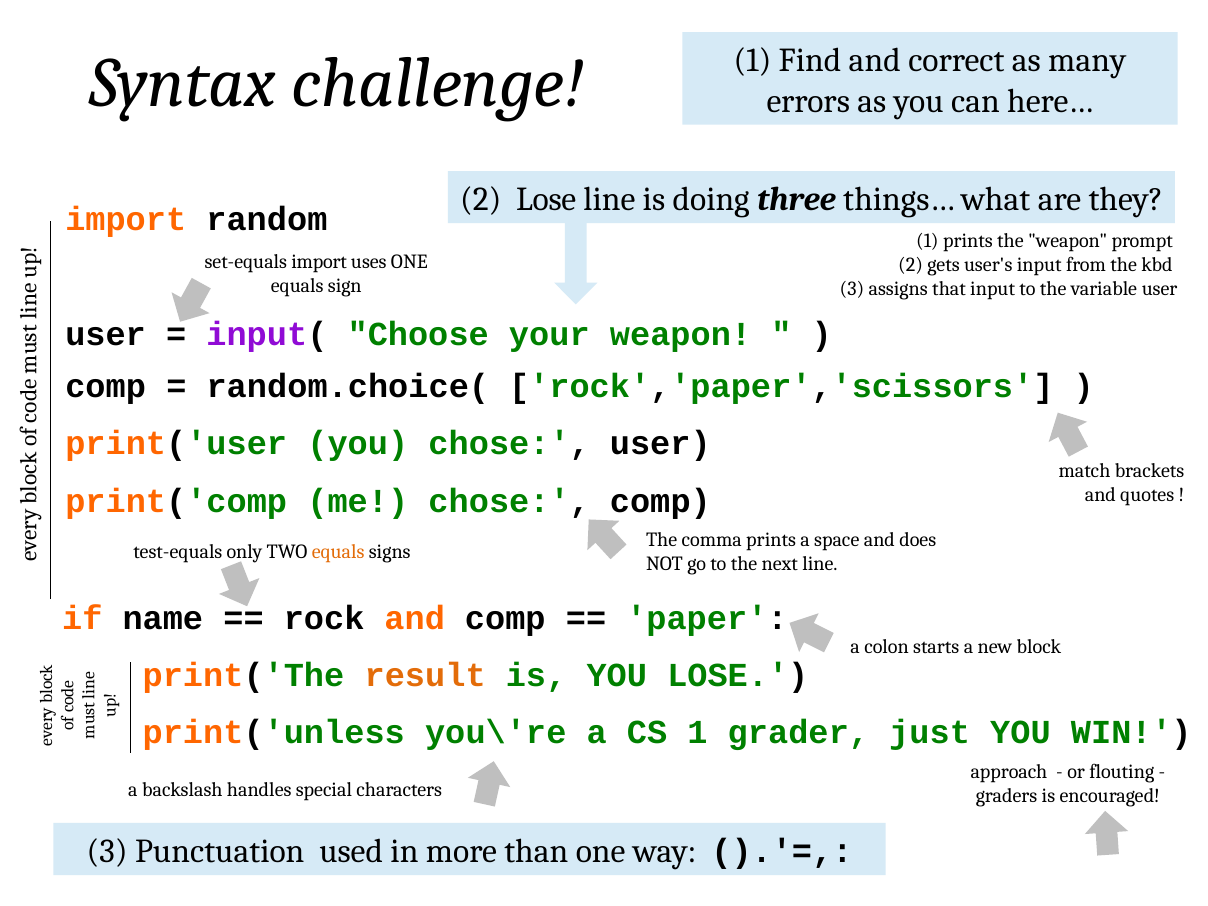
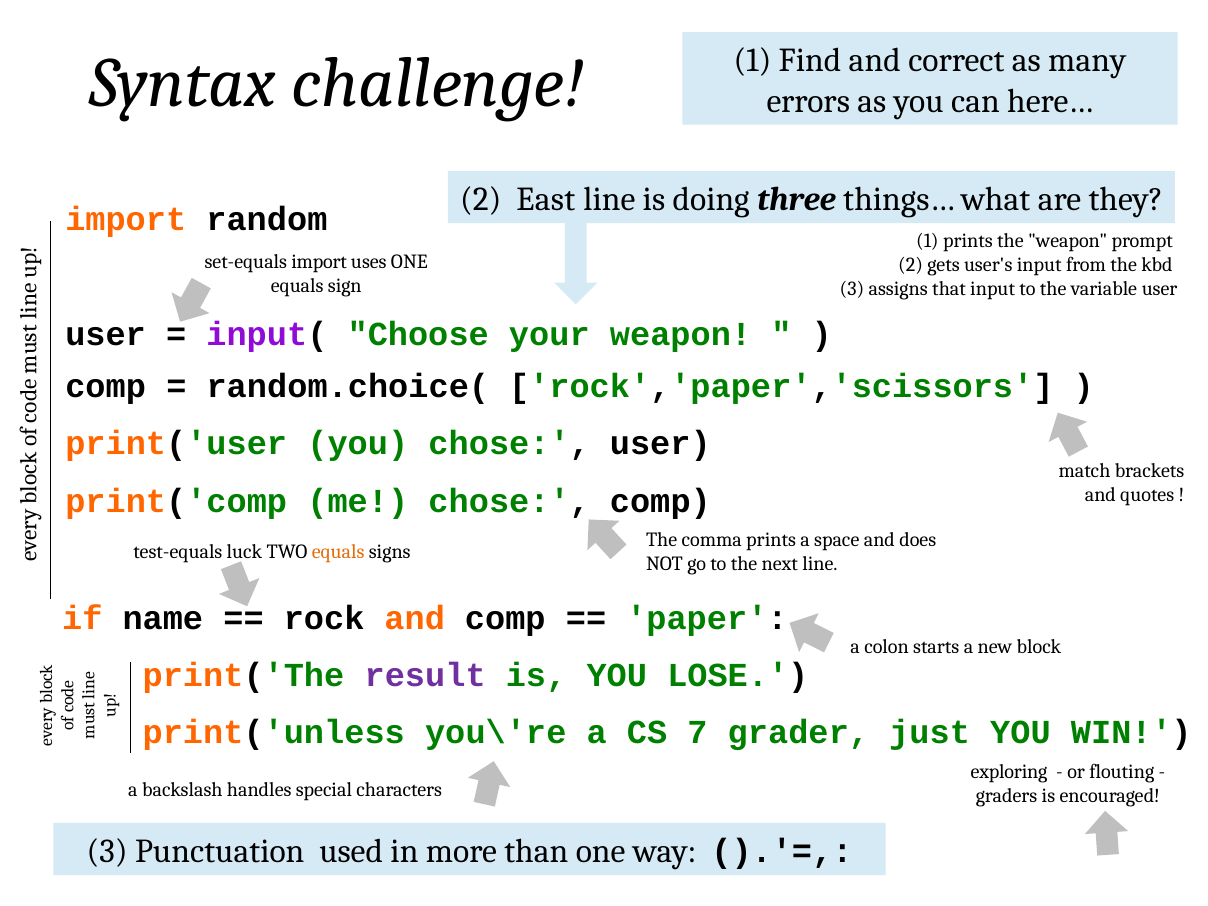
2 Lose: Lose -> East (546, 200)
only: only -> luck (244, 552)
result colour: orange -> purple (425, 676)
CS 1: 1 -> 7 (697, 733)
approach: approach -> exploring (1009, 772)
